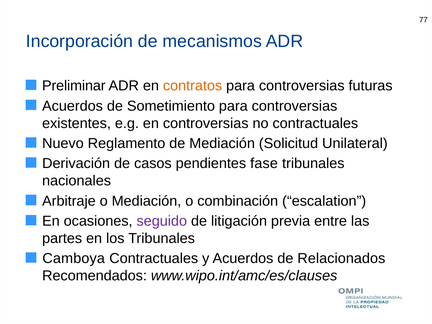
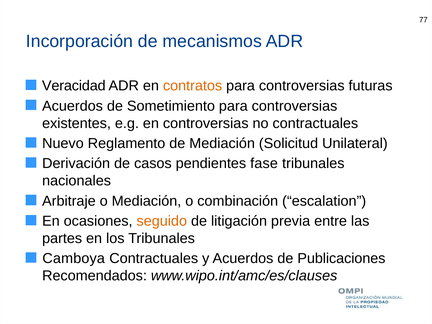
Preliminar: Preliminar -> Veracidad (74, 86)
seguido colour: purple -> orange (162, 221)
Relacionados: Relacionados -> Publicaciones (341, 259)
